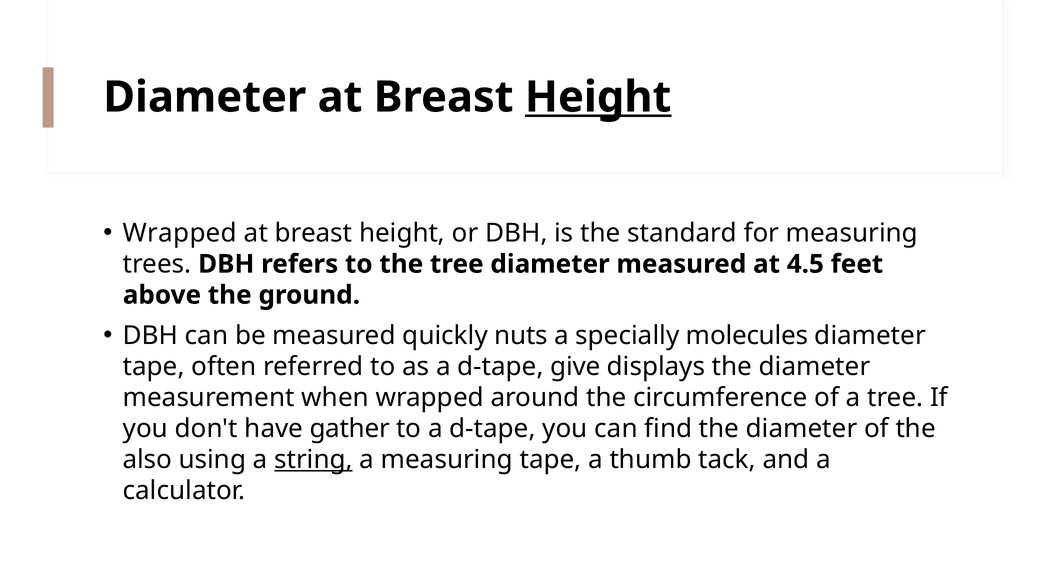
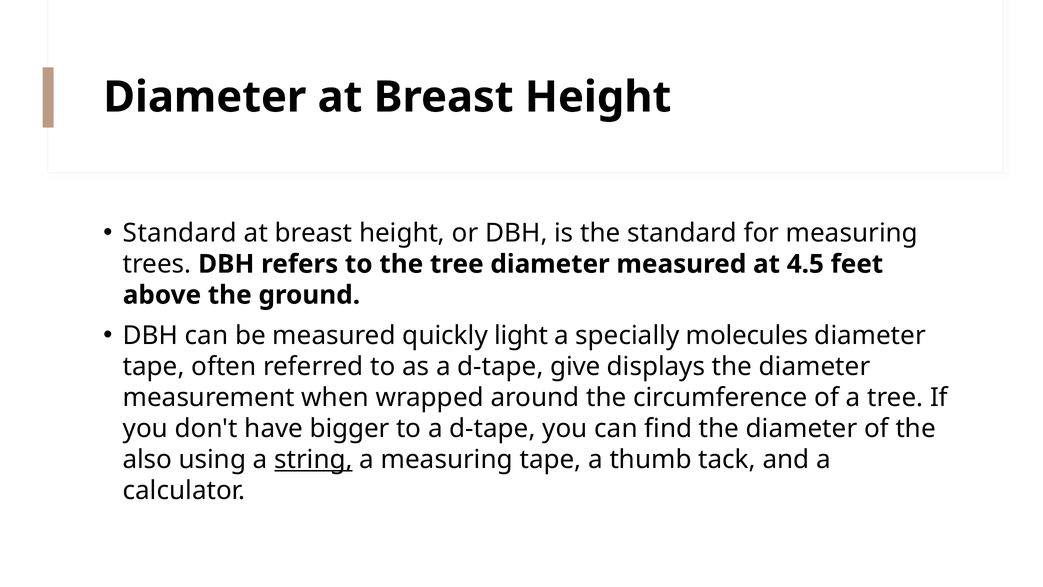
Height underline: present -> none (598, 97)
Wrapped: Wrapped -> Standard (180, 233)
nuts: nuts -> light (521, 336)
gather: gather -> bigger (350, 428)
